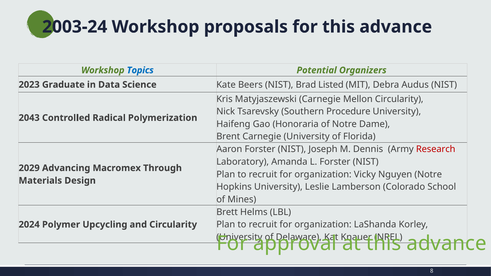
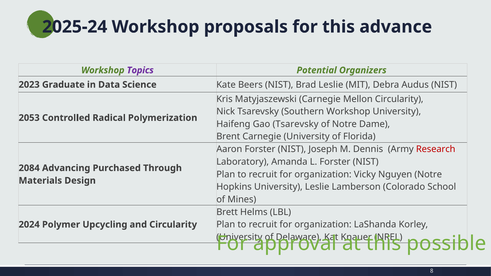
2003-24: 2003-24 -> 2025-24 (75, 27)
Topics colour: blue -> purple (140, 70)
Brad Listed: Listed -> Leslie (331, 85)
Southern Procedure: Procedure -> Workshop (348, 112)
2043: 2043 -> 2053 (29, 118)
Gao Honoraria: Honoraria -> Tsarevsky (296, 124)
2029: 2029 -> 2084 (29, 168)
Macromex: Macromex -> Purchased (117, 168)
advance: advance -> possible (447, 244)
